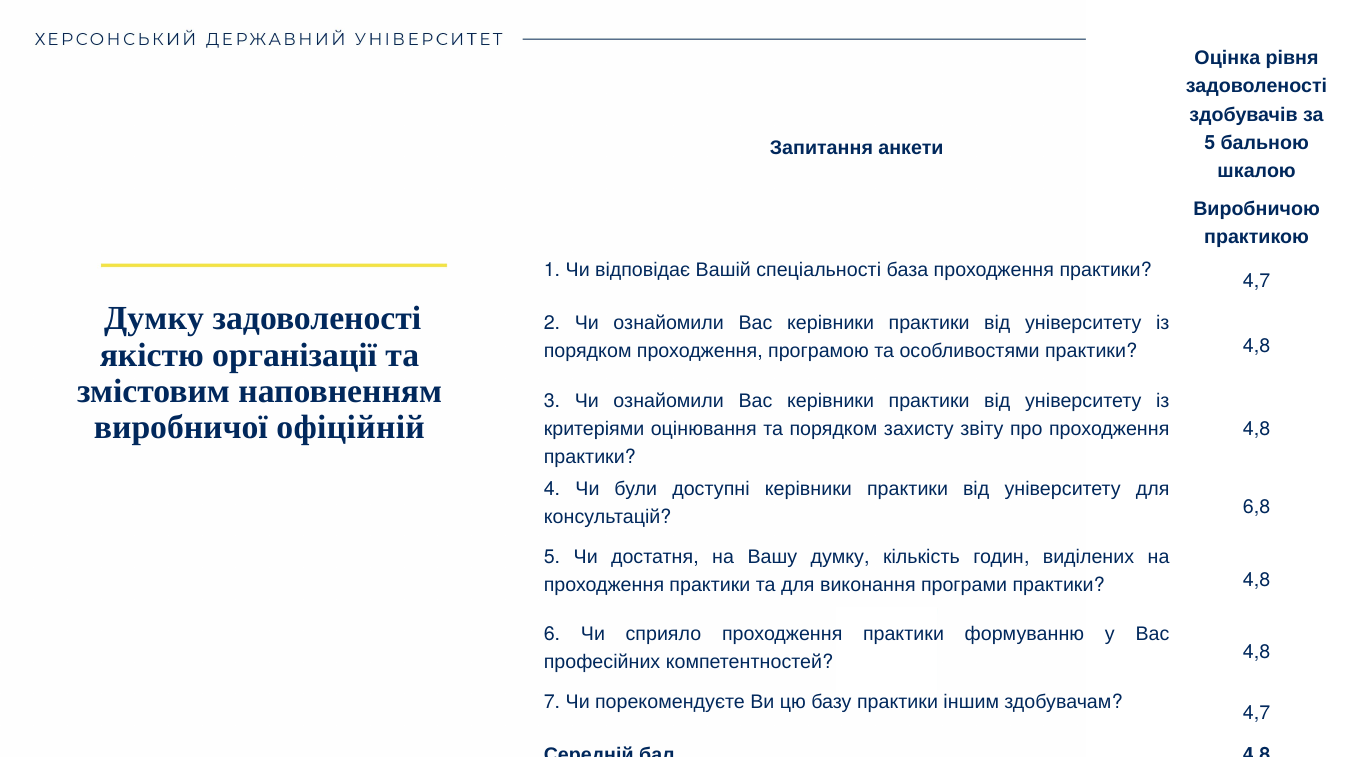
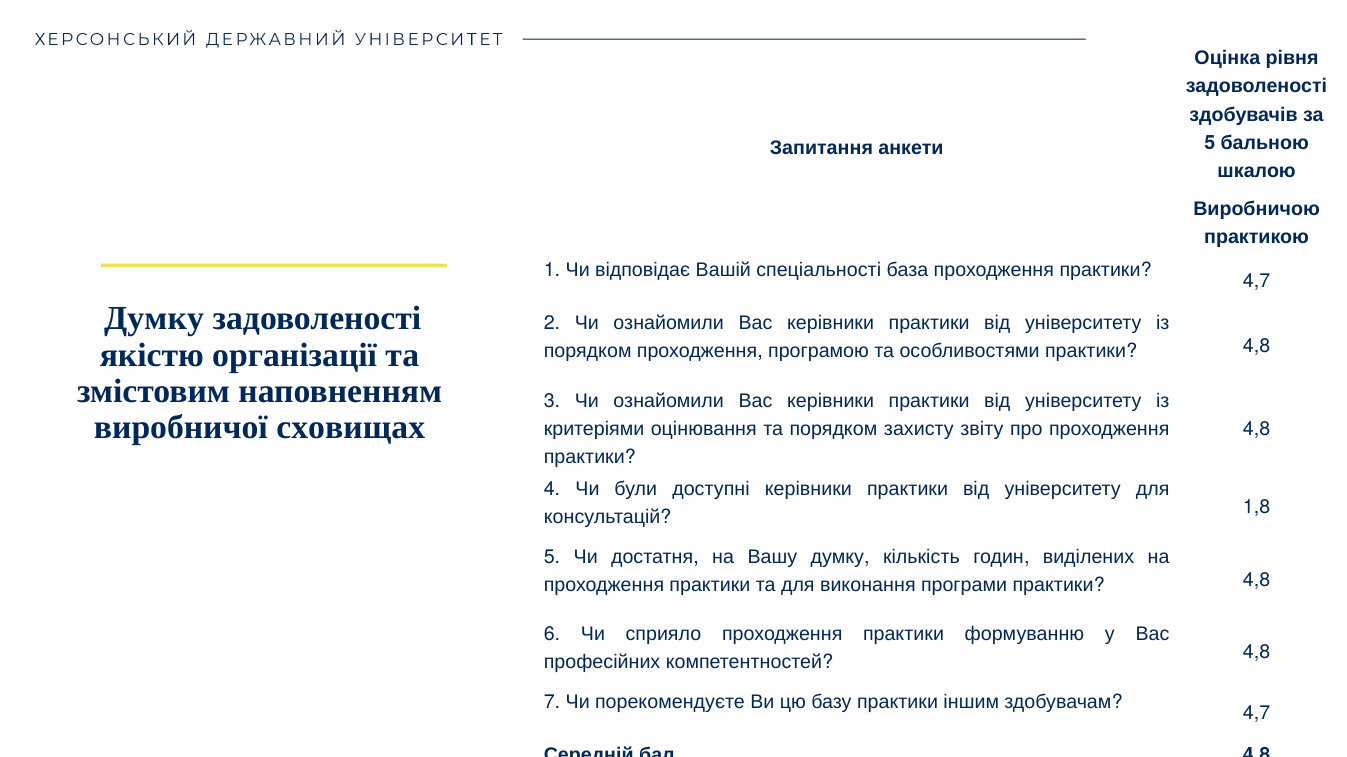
офіційній: офіційній -> сховищах (351, 428)
6,8: 6,8 -> 1,8 (1257, 507)
